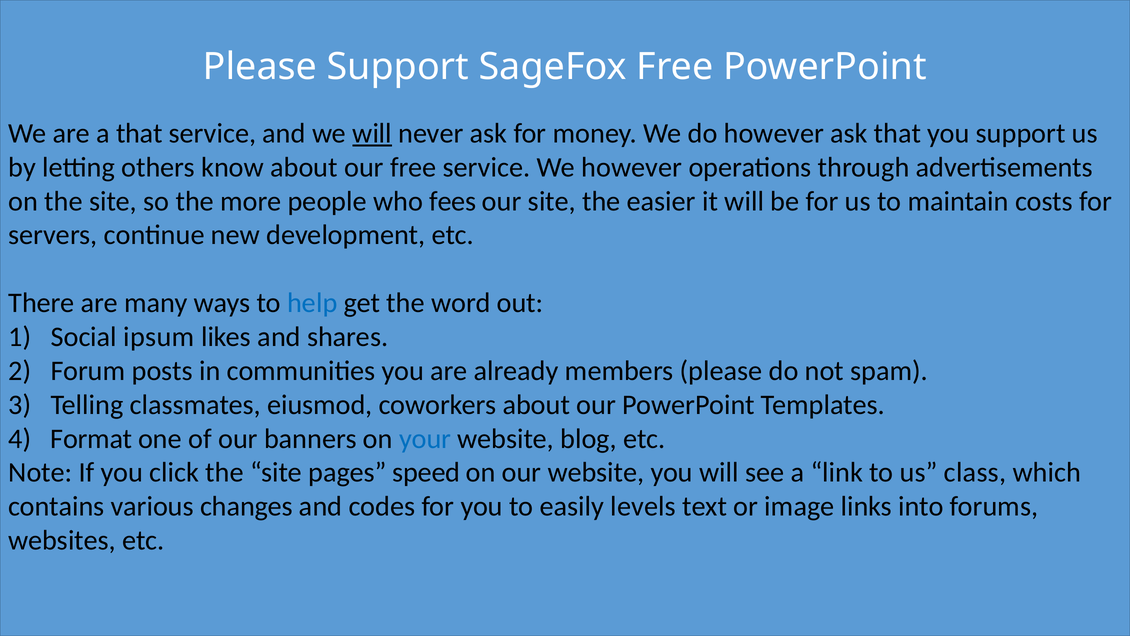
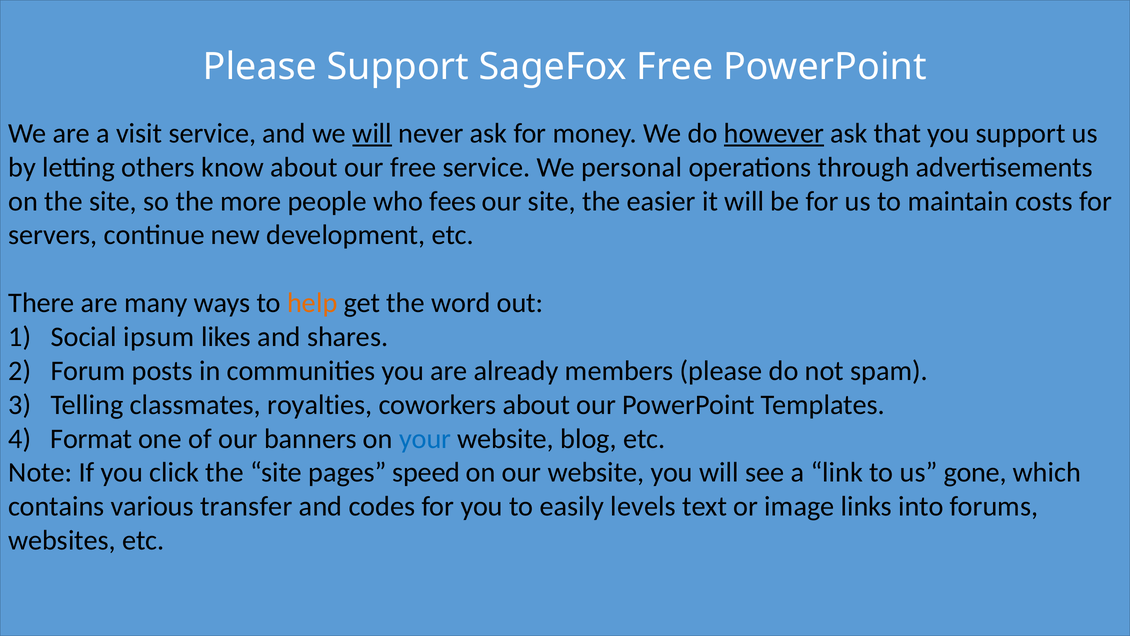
a that: that -> visit (139, 133)
however underline: none -> present (774, 133)
We however: however -> personal (632, 167)
help colour: blue -> orange (312, 303)
eiusmod: eiusmod -> royalties (320, 405)
class: class -> gone (975, 472)
changes: changes -> transfer (246, 506)
